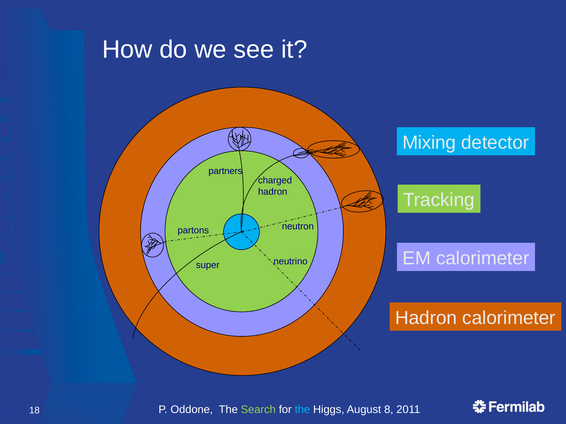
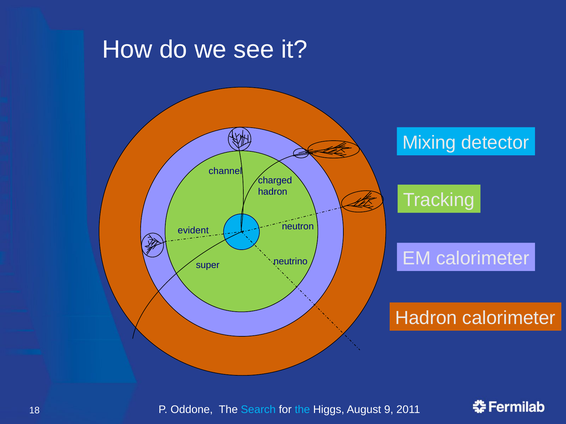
partners: partners -> channel (225, 171)
partons: partons -> evident (193, 231)
Search colour: light green -> light blue (258, 410)
8: 8 -> 9 (389, 410)
